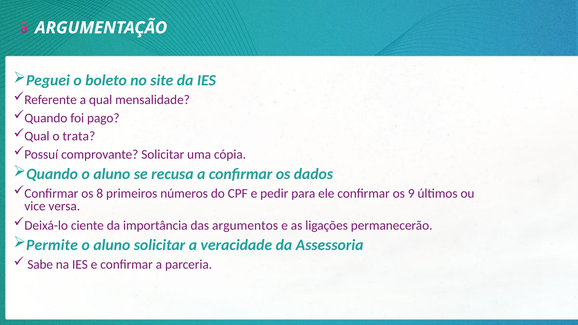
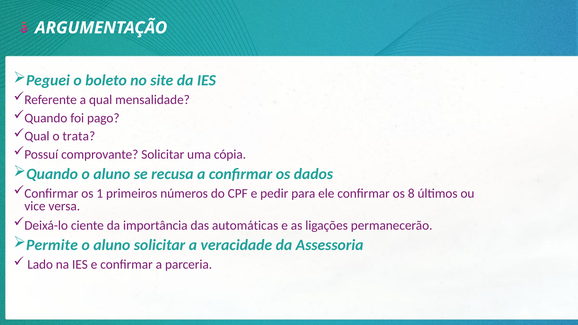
8: 8 -> 1 (100, 193)
9: 9 -> 8 (411, 193)
argumentos: argumentos -> automáticas (245, 226)
Sabe: Sabe -> Lado (40, 265)
